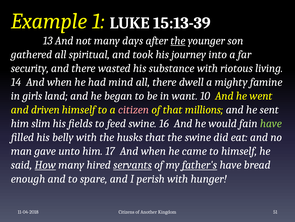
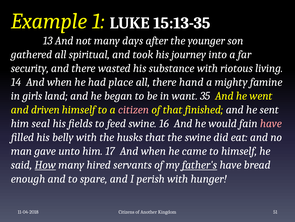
15:13-39: 15:13-39 -> 15:13-35 (182, 23)
the underline: present -> none (178, 40)
mind: mind -> place (121, 82)
dwell: dwell -> hand (191, 82)
10: 10 -> 35 (205, 96)
millions: millions -> finished (204, 109)
slim: slim -> seal (41, 123)
have colour: light green -> pink (271, 123)
servants underline: present -> none (133, 164)
